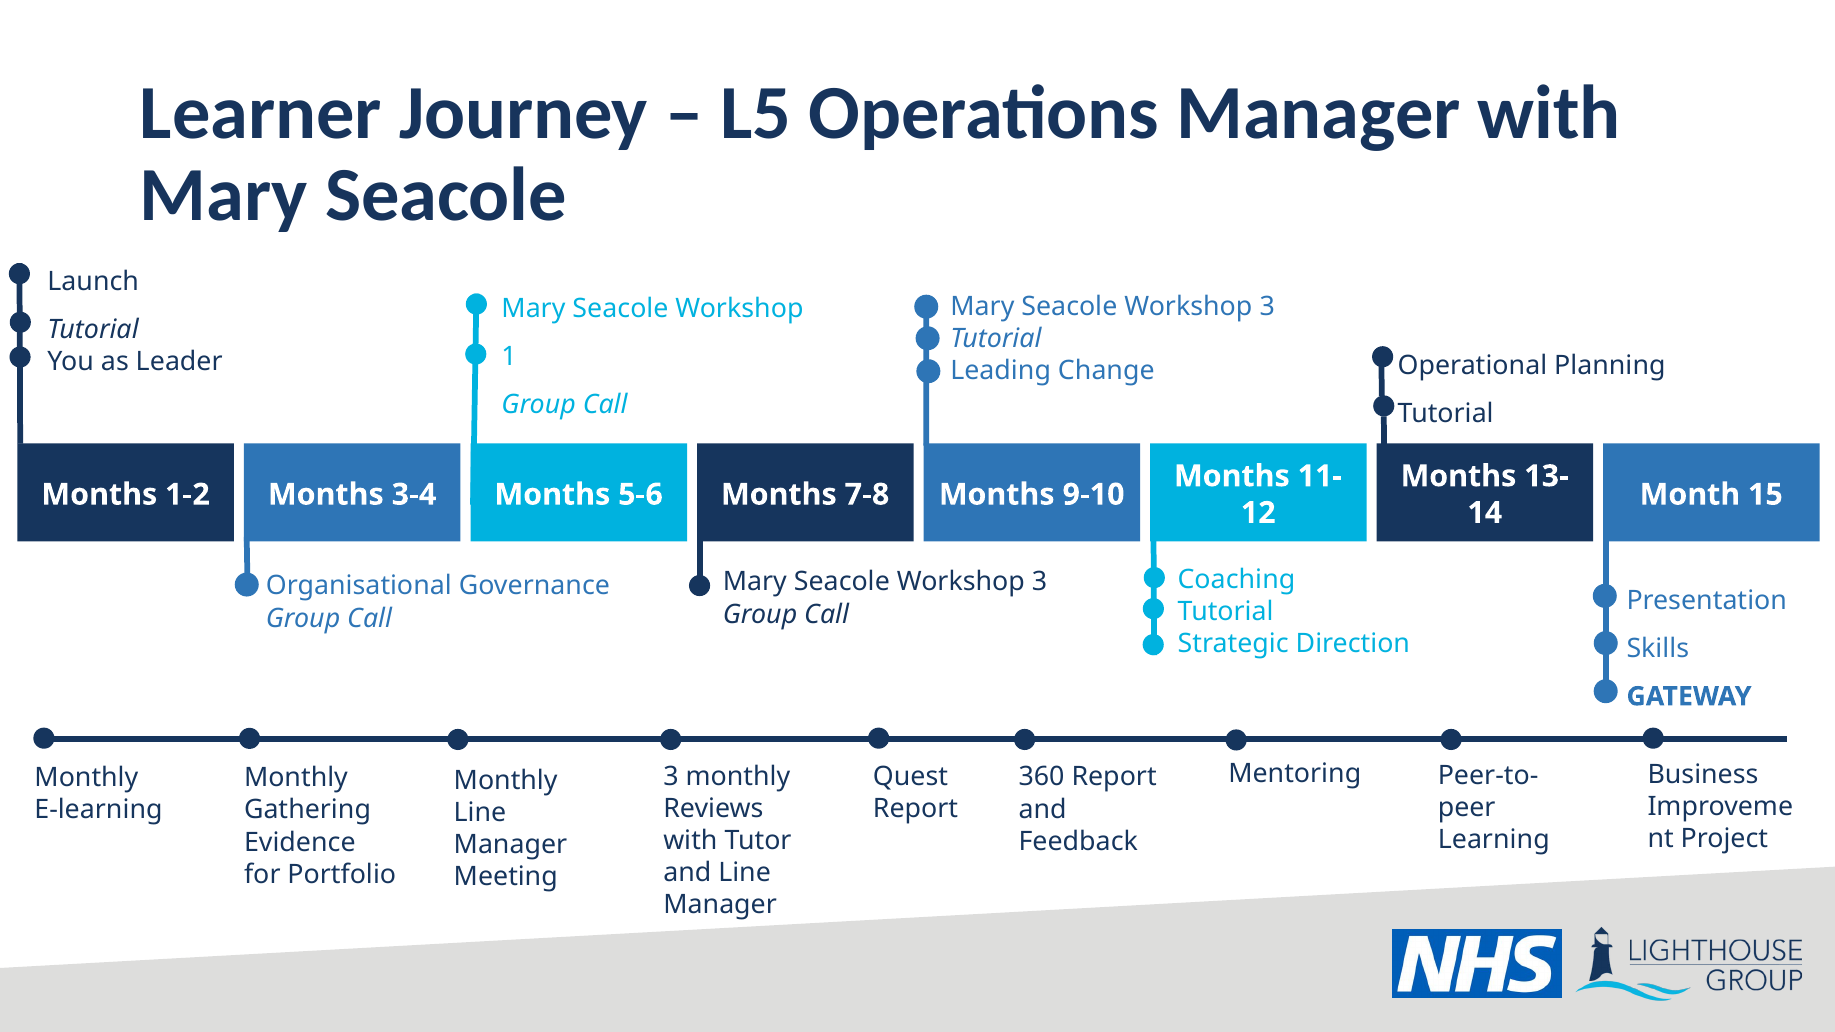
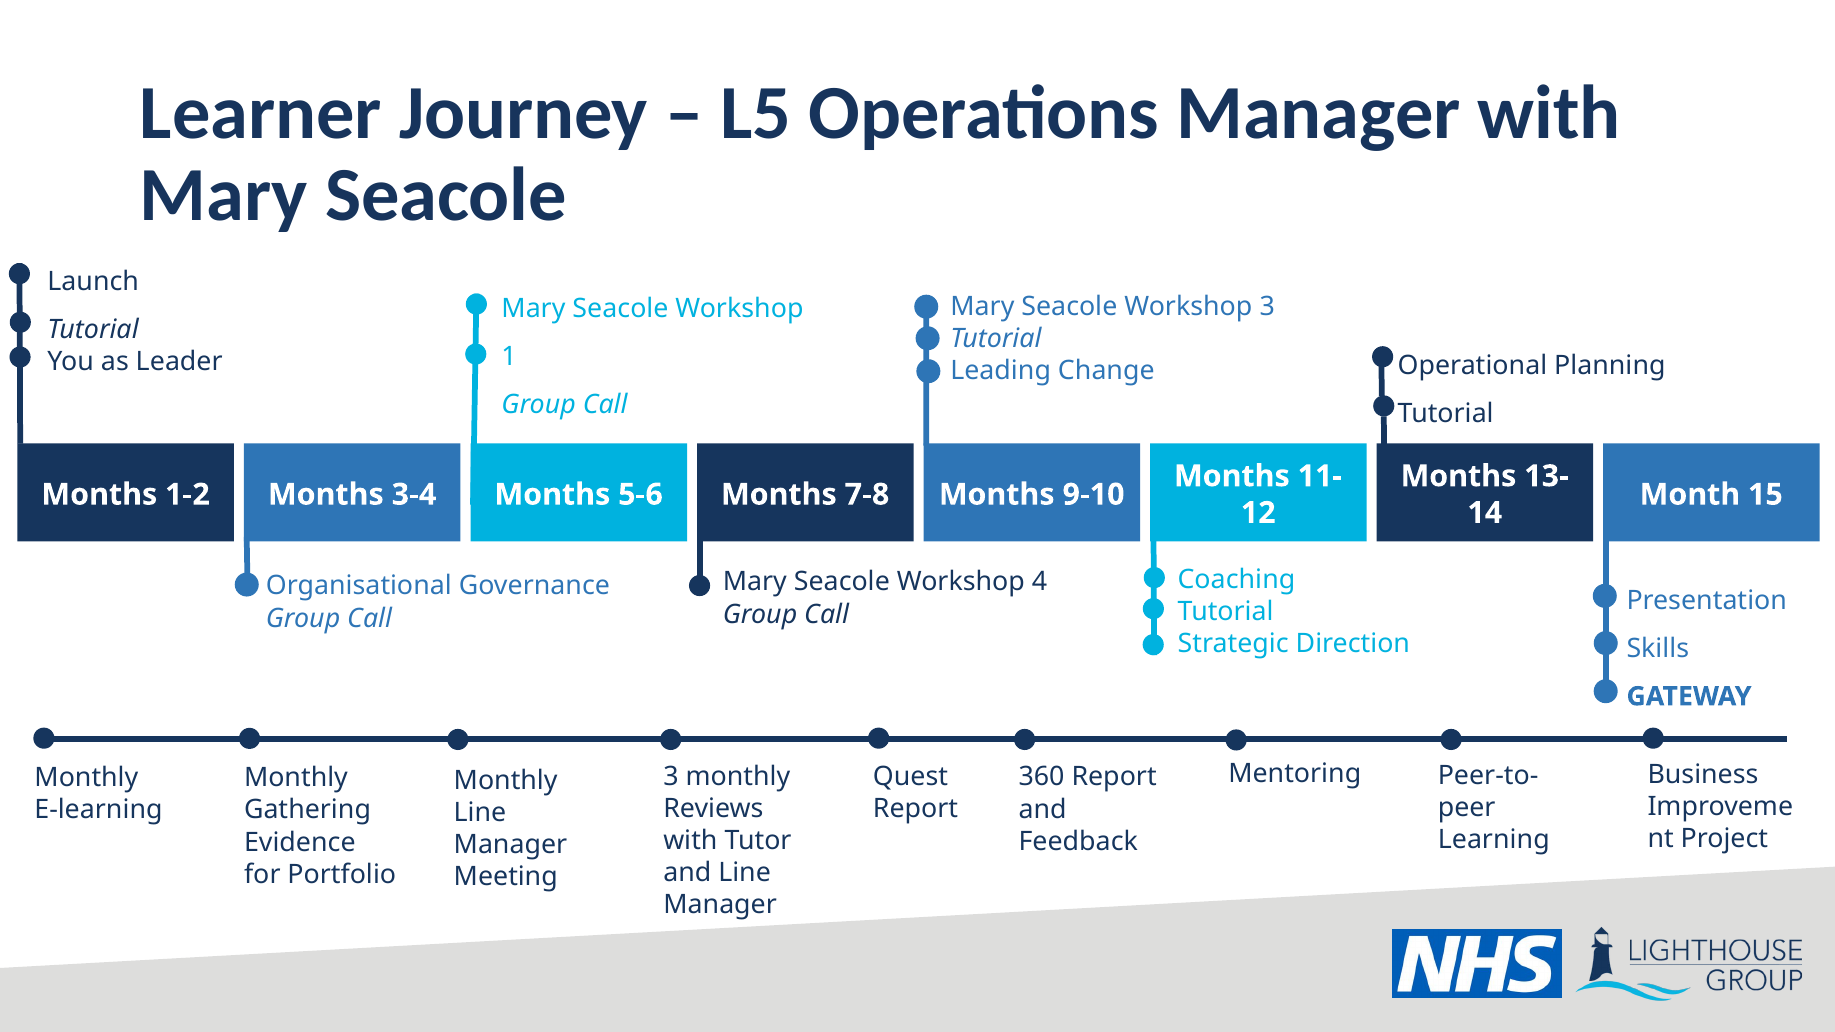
3: 3 -> 4 (1040, 582)
